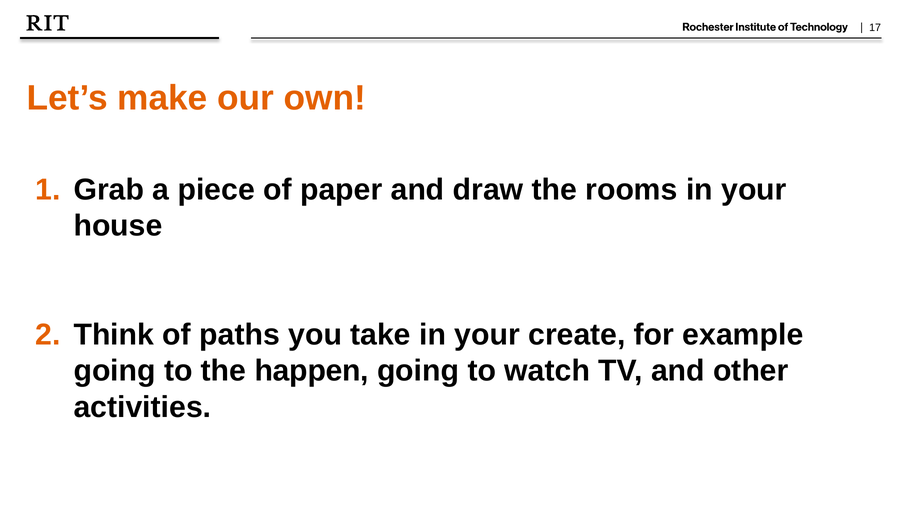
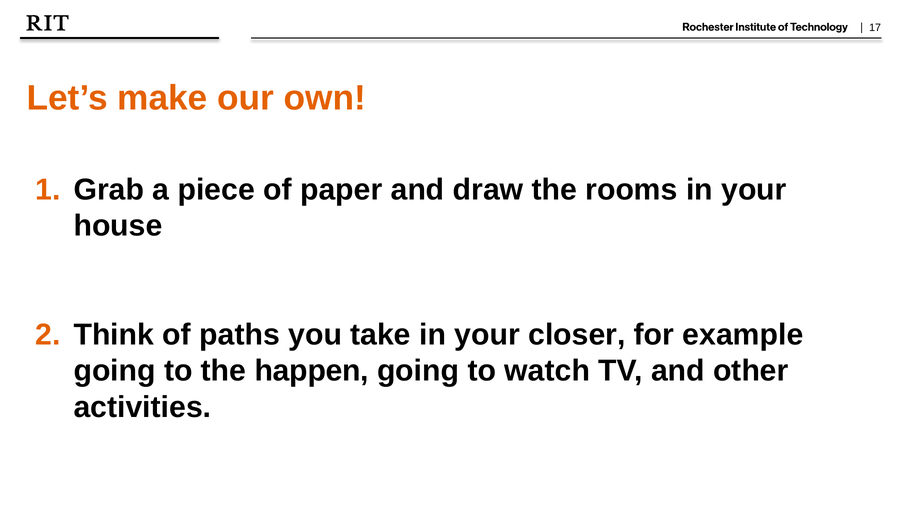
create: create -> closer (577, 334)
